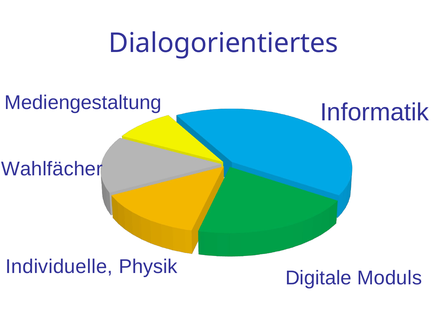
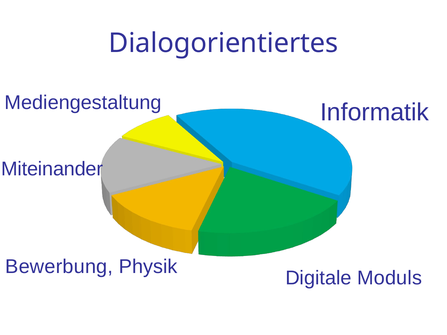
Wahlfächer: Wahlfächer -> Miteinander (52, 169)
Individuelle: Individuelle -> Bewerbung (59, 267)
